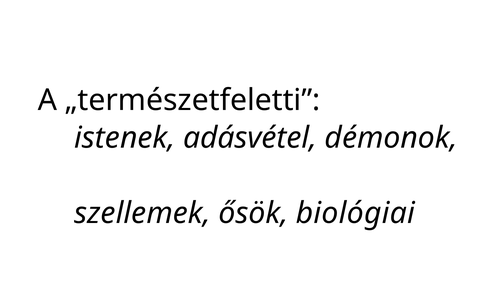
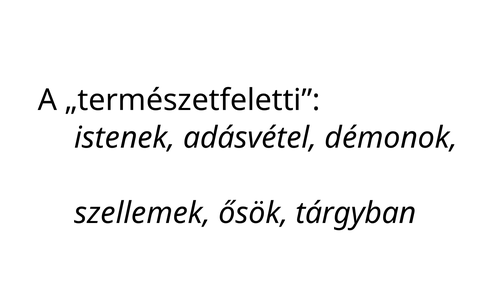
biológiai: biológiai -> tárgyban (356, 213)
